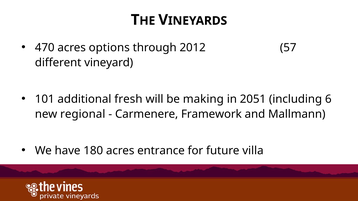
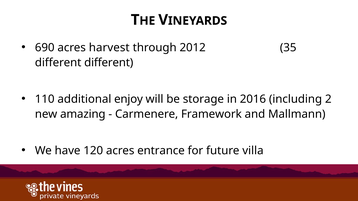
470: 470 -> 690 (45, 48)
options: options -> harvest (109, 48)
57: 57 -> 35 (288, 48)
different vineyard: vineyard -> different (109, 63)
101: 101 -> 110 (45, 99)
fresh: fresh -> enjoy (129, 99)
making: making -> storage (203, 99)
2051: 2051 -> 2016 (253, 99)
6: 6 -> 2 (328, 99)
regional: regional -> amazing (83, 114)
180: 180 -> 120 (93, 151)
